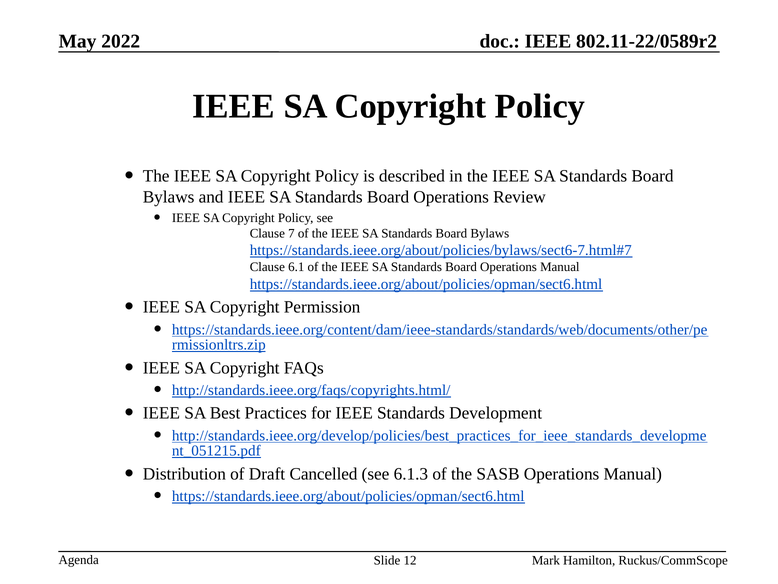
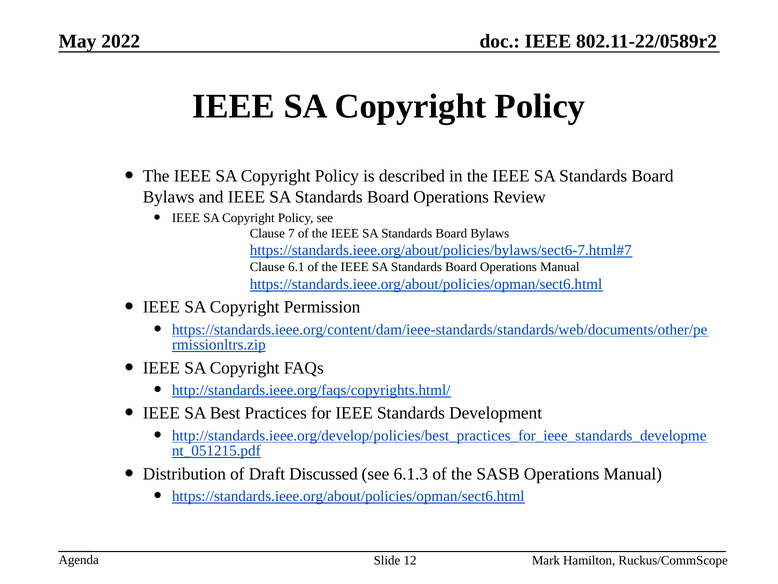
Cancelled: Cancelled -> Discussed (324, 473)
